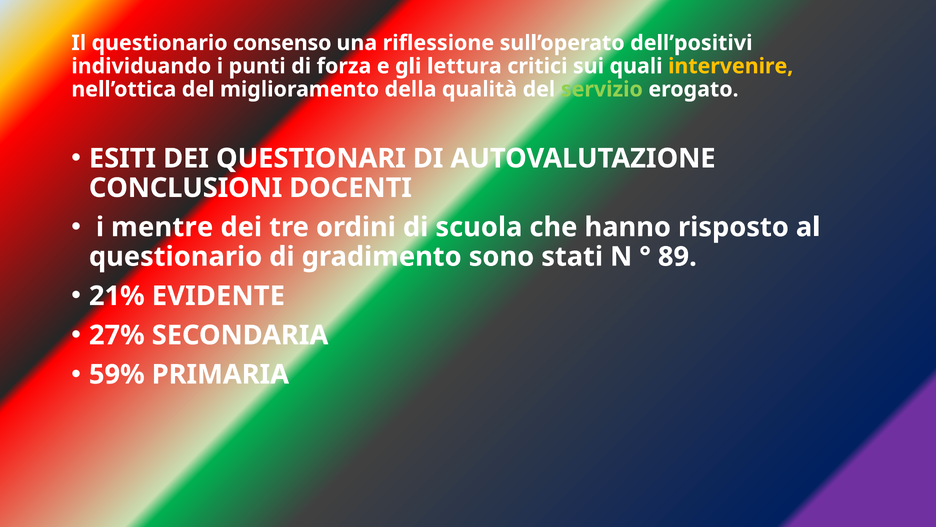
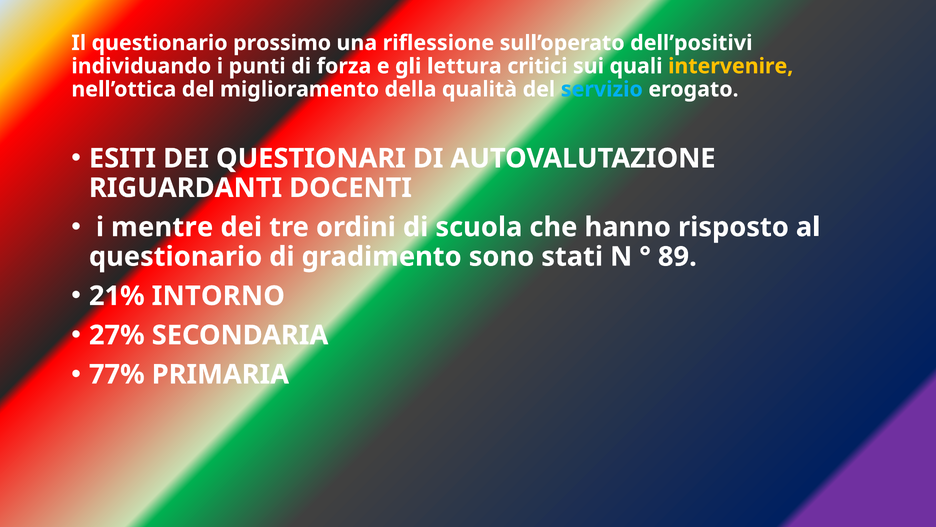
consenso: consenso -> prossimo (282, 43)
servizio colour: light green -> light blue (602, 89)
CONCLUSIONI: CONCLUSIONI -> RIGUARDANTI (186, 188)
EVIDENTE: EVIDENTE -> INTORNO (218, 296)
59%: 59% -> 77% (117, 374)
